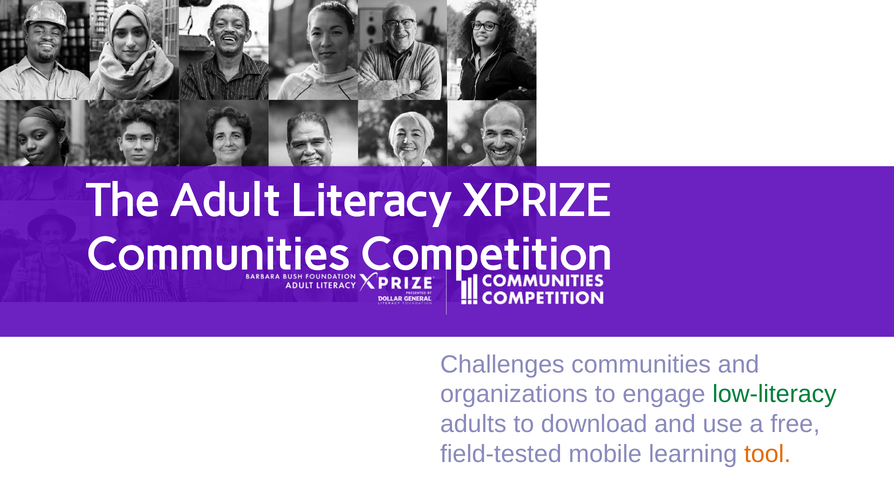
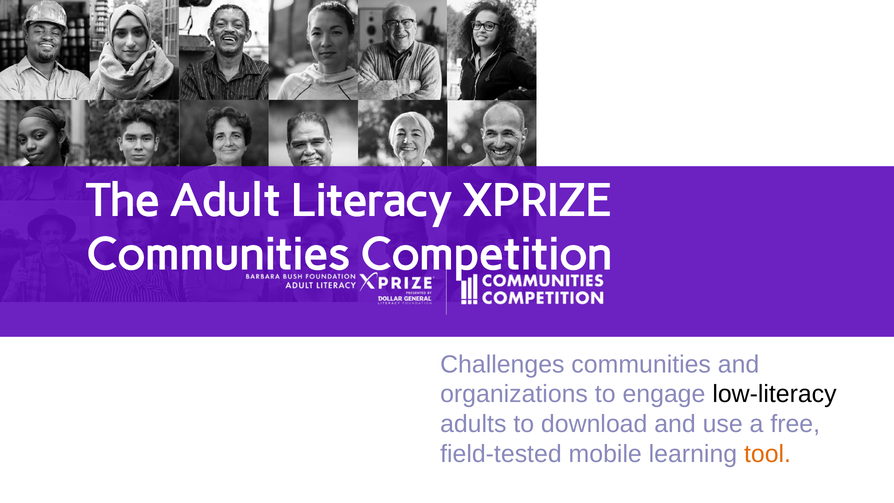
low-literacy colour: green -> black (774, 394)
